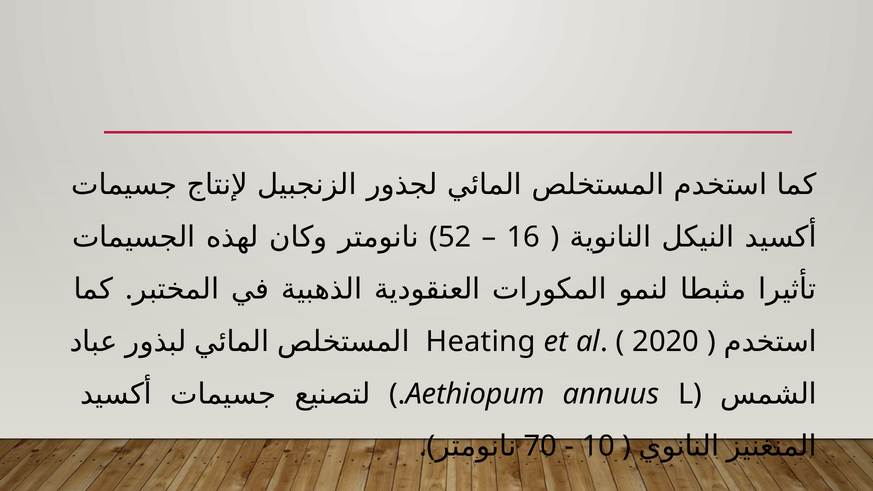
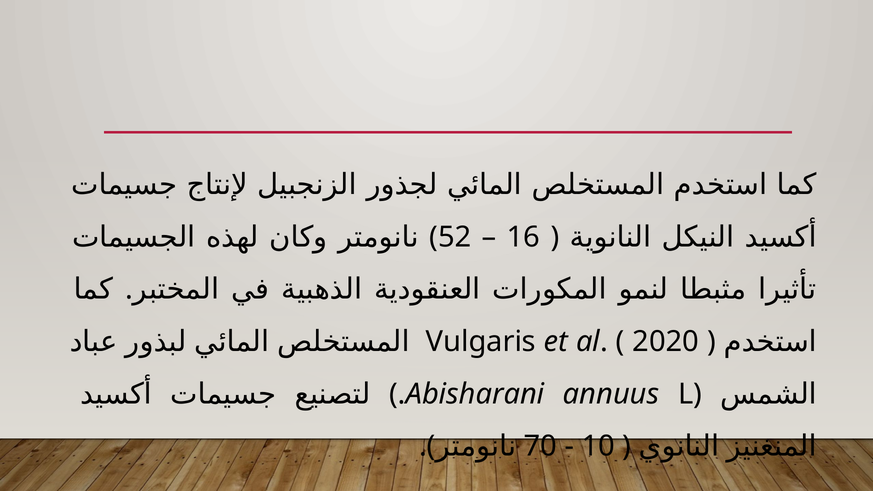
Heating: Heating -> Vulgaris (481, 342)
Aethiopum: Aethiopum -> Abisharani (475, 394)
